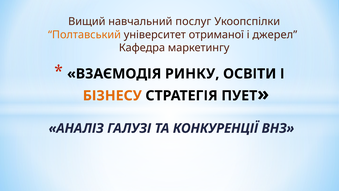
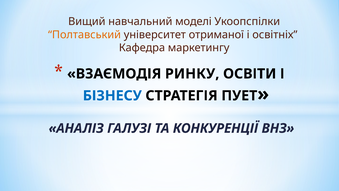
послуг: послуг -> моделі (193, 21)
джерел: джерел -> освітніх (275, 35)
БІЗНЕСУ colour: orange -> blue (112, 96)
